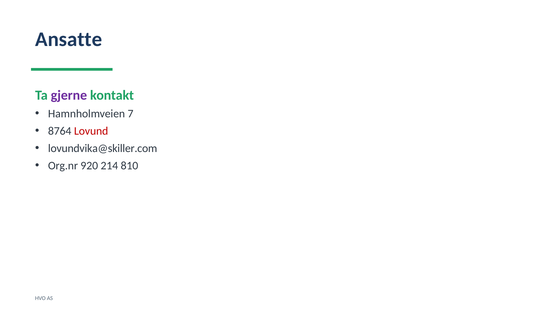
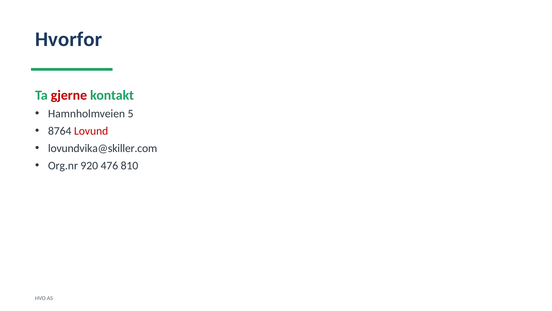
Ansatte: Ansatte -> Hvorfor (69, 39)
gjerne colour: purple -> red (69, 95)
7: 7 -> 5 (131, 114)
214: 214 -> 476 (109, 165)
